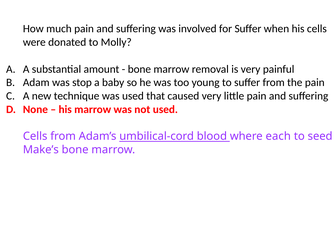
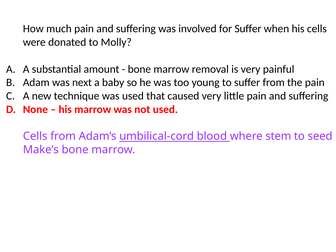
stop: stop -> next (82, 83)
each: each -> stem (278, 136)
